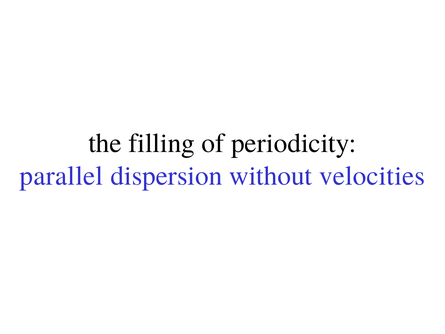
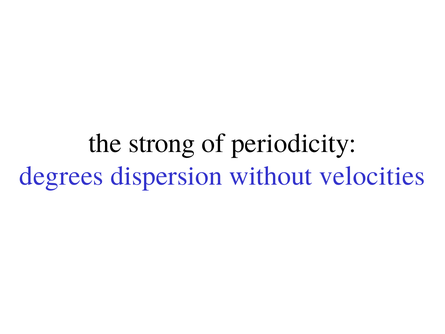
filling: filling -> strong (162, 143)
parallel: parallel -> degrees (61, 176)
